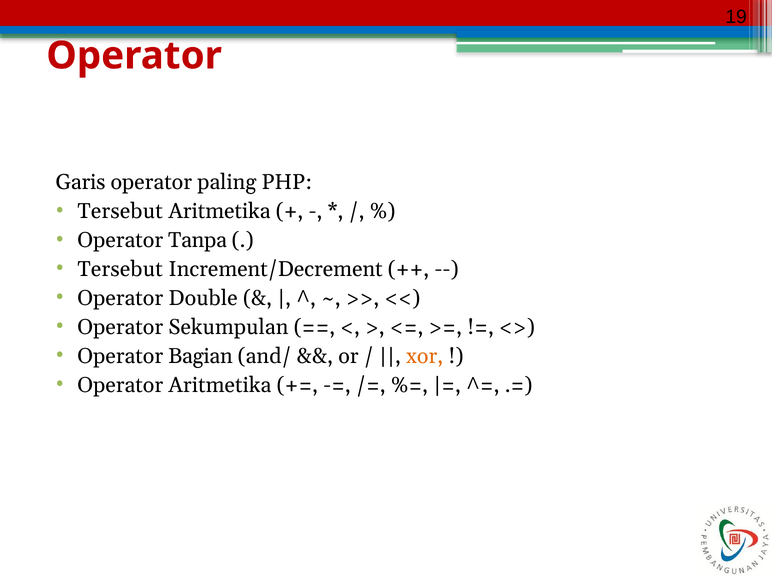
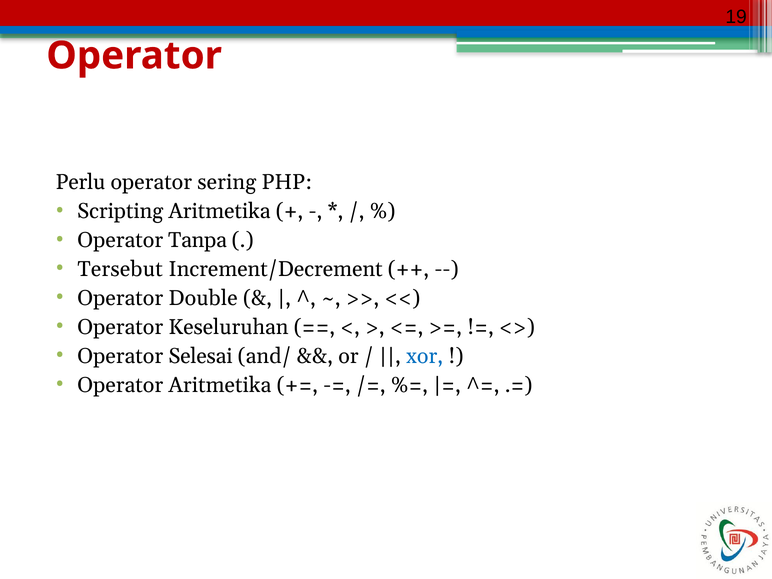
Garis: Garis -> Perlu (81, 182)
paling: paling -> sering (227, 182)
Tersebut: Tersebut -> Scripting (120, 211)
Sekumpulan: Sekumpulan -> Keseluruhan (228, 327)
Bagian: Bagian -> Selesai (200, 356)
xor colour: orange -> blue (425, 356)
